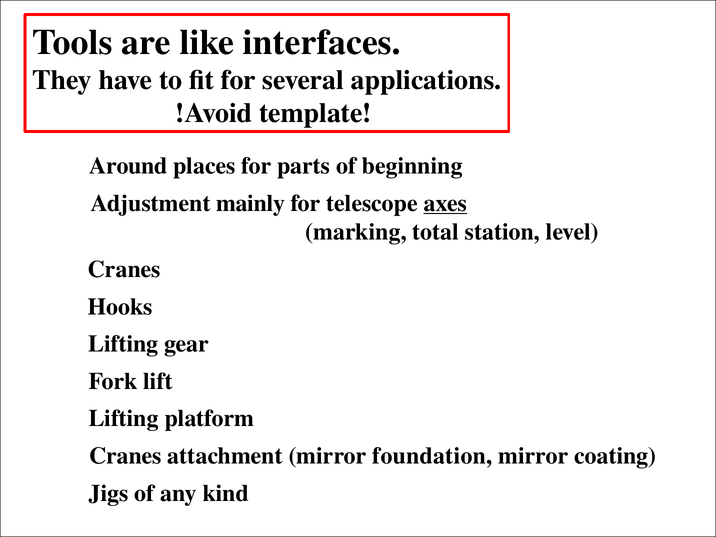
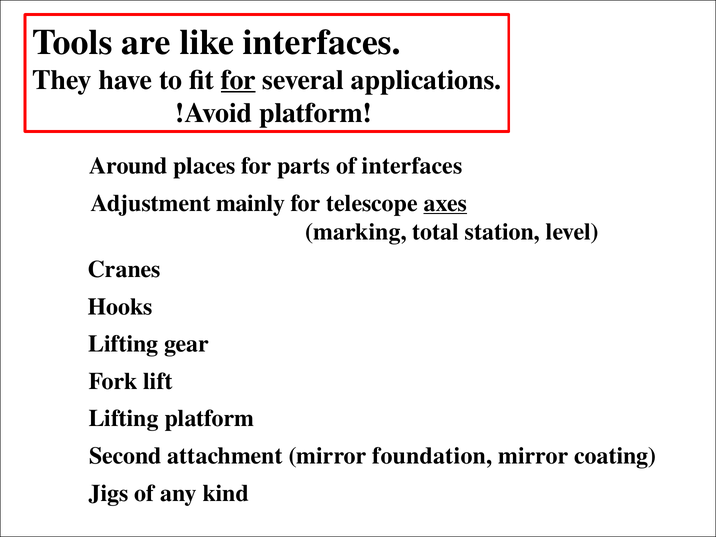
for underline: none -> present (238, 80)
!Avoid template: template -> platform (316, 113)
of beginning: beginning -> interfaces (412, 166)
Cranes: Cranes -> Second (125, 456)
